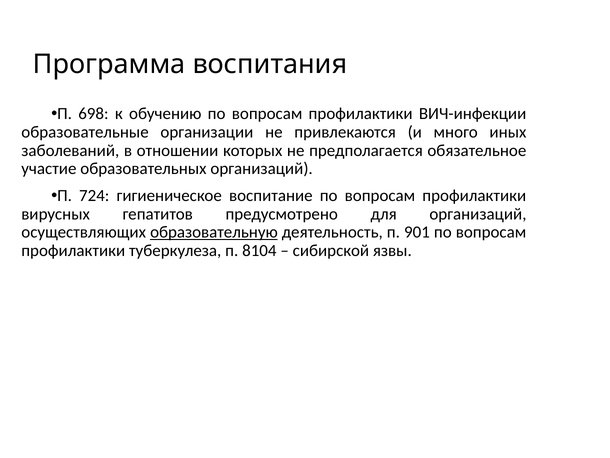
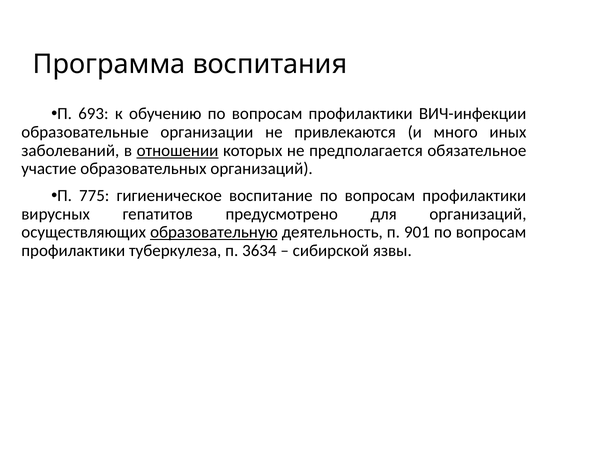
698: 698 -> 693 (93, 114)
отношении underline: none -> present (178, 150)
724: 724 -> 775 (94, 195)
8104: 8104 -> 3634 (259, 250)
